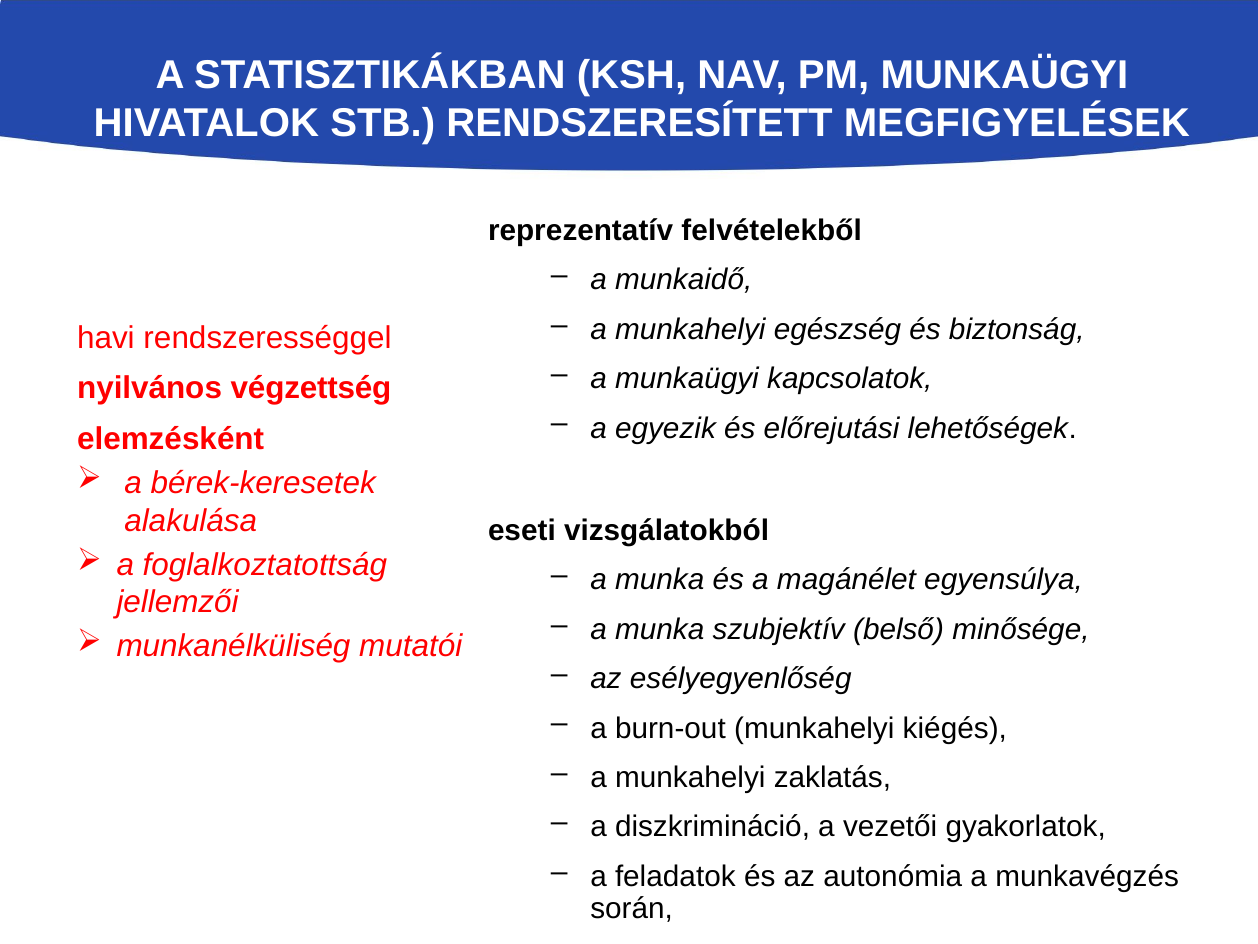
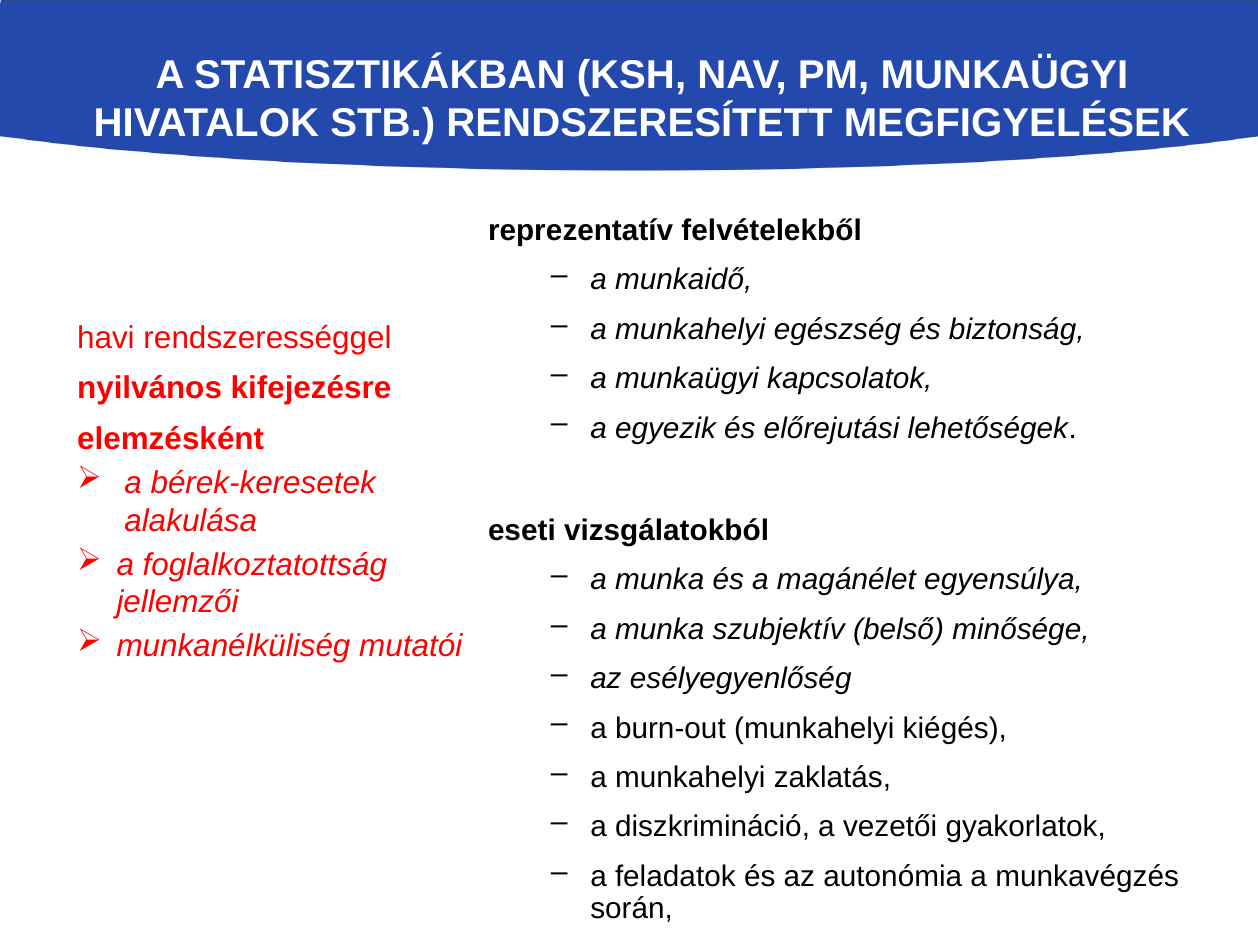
végzettség: végzettség -> kifejezésre (311, 388)
